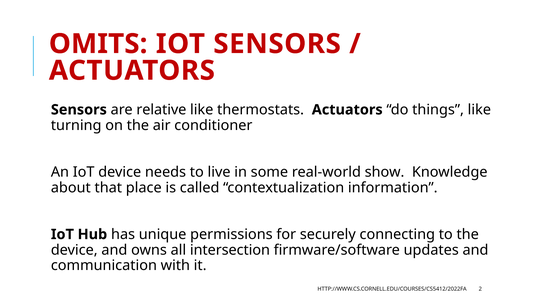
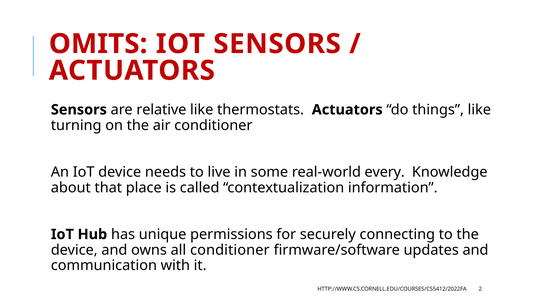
show: show -> every (385, 172)
all intersection: intersection -> conditioner (230, 250)
